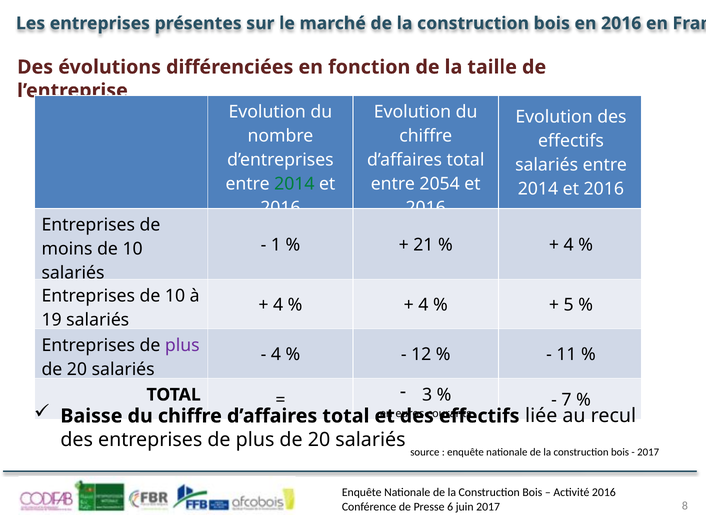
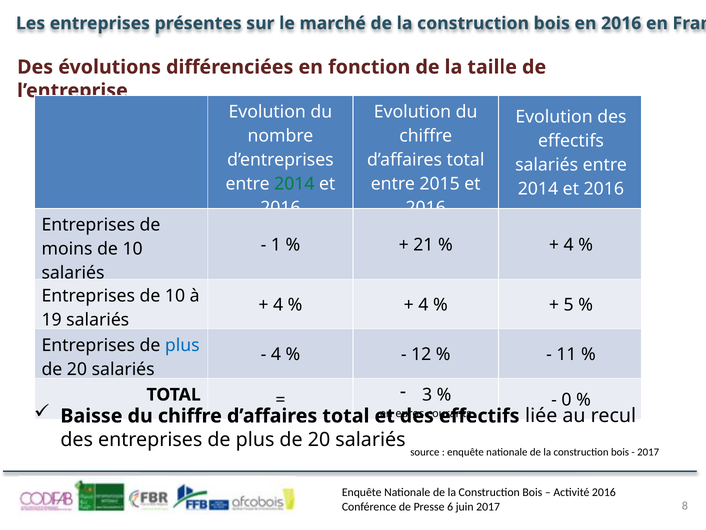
2054: 2054 -> 2015 (440, 184)
plus colour: purple -> blue (182, 345)
7: 7 -> 0 (566, 399)
